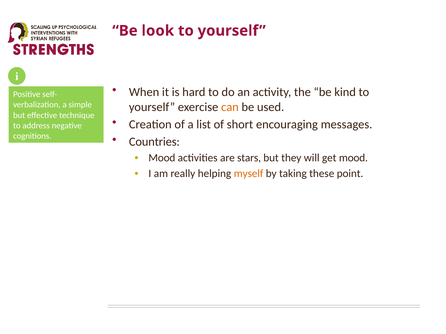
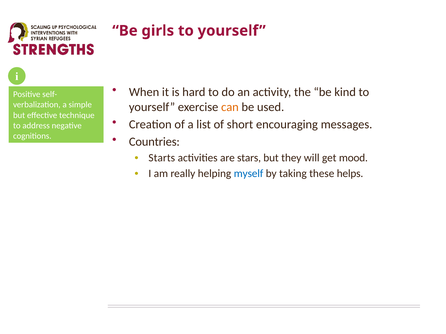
look: look -> girls (158, 31)
Mood: Mood -> Starts (162, 158)
myself colour: orange -> blue (249, 174)
point: point -> helps (350, 174)
